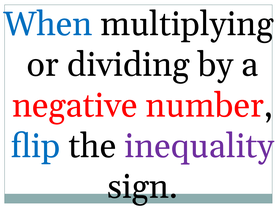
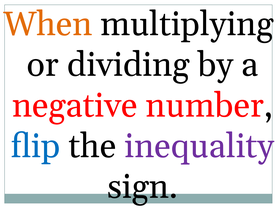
When colour: blue -> orange (48, 24)
